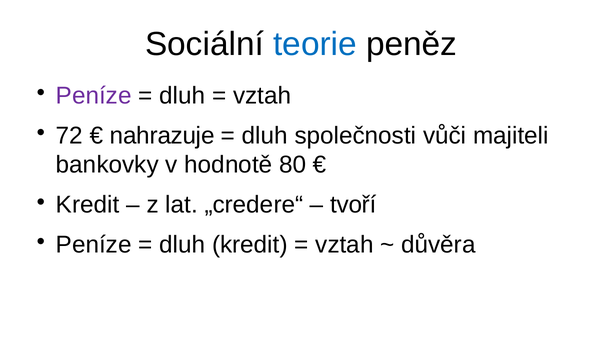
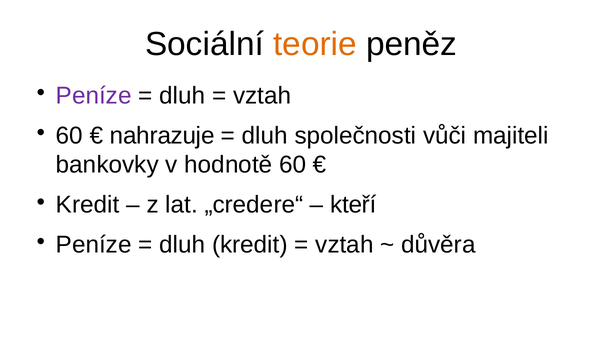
teorie colour: blue -> orange (315, 44)
72: 72 -> 60 (70, 136)
hodnotě 80: 80 -> 60 (293, 165)
tvoří: tvoří -> kteří (353, 205)
